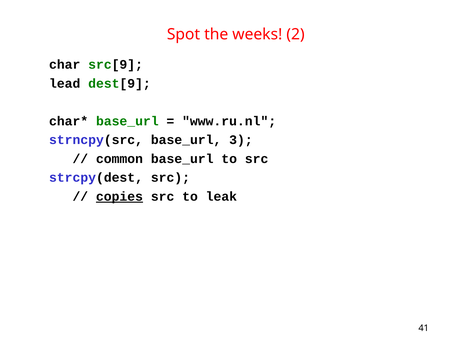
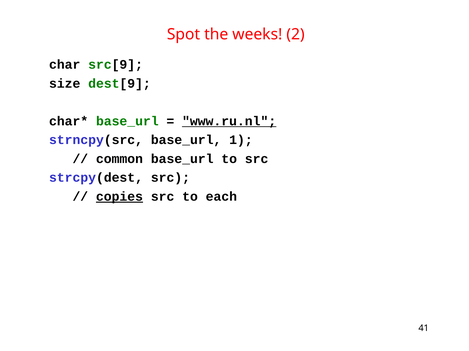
lead: lead -> size (65, 84)
www.ru.nl underline: none -> present (229, 121)
3: 3 -> 1 (241, 140)
leak: leak -> each (221, 197)
